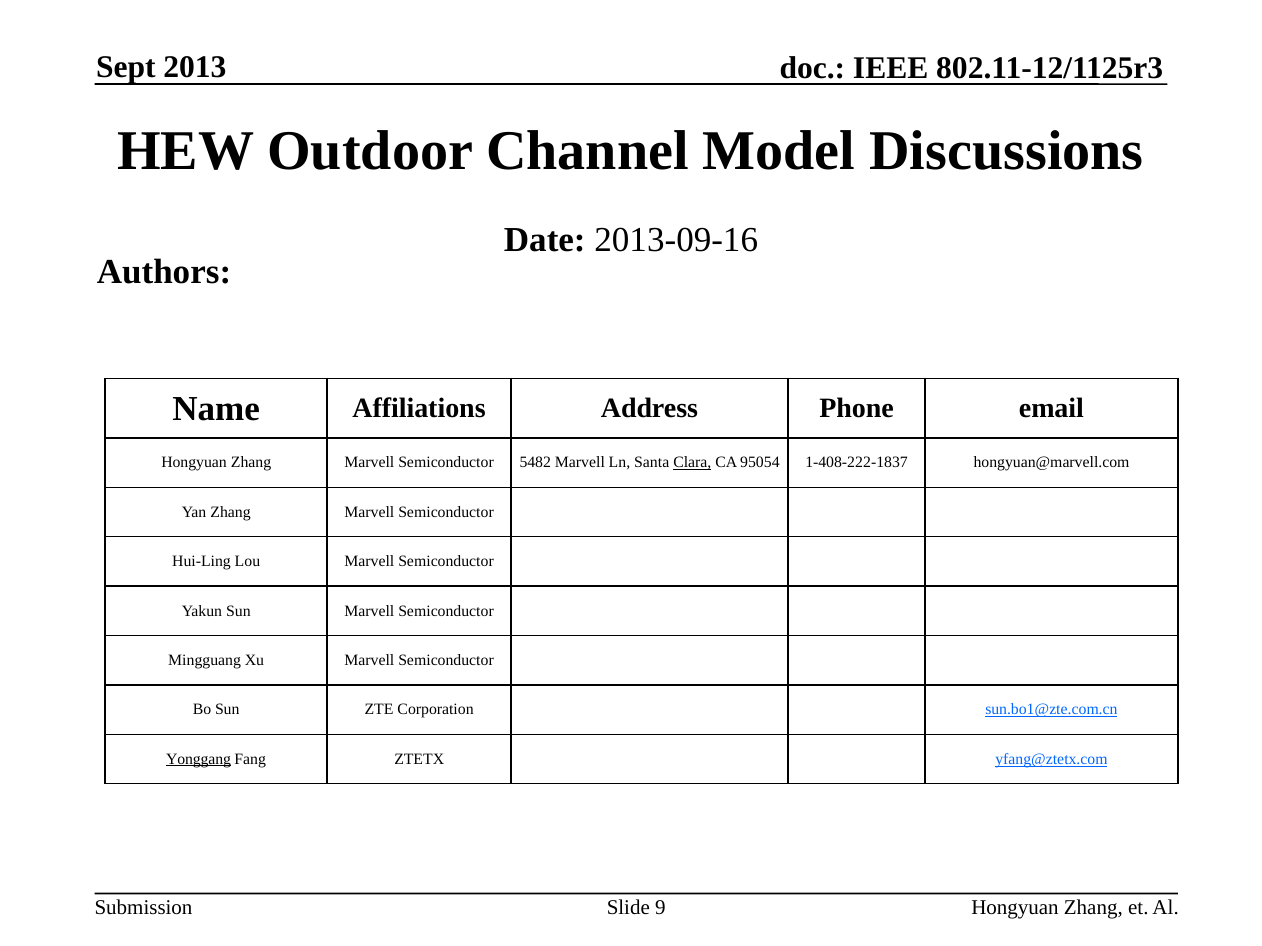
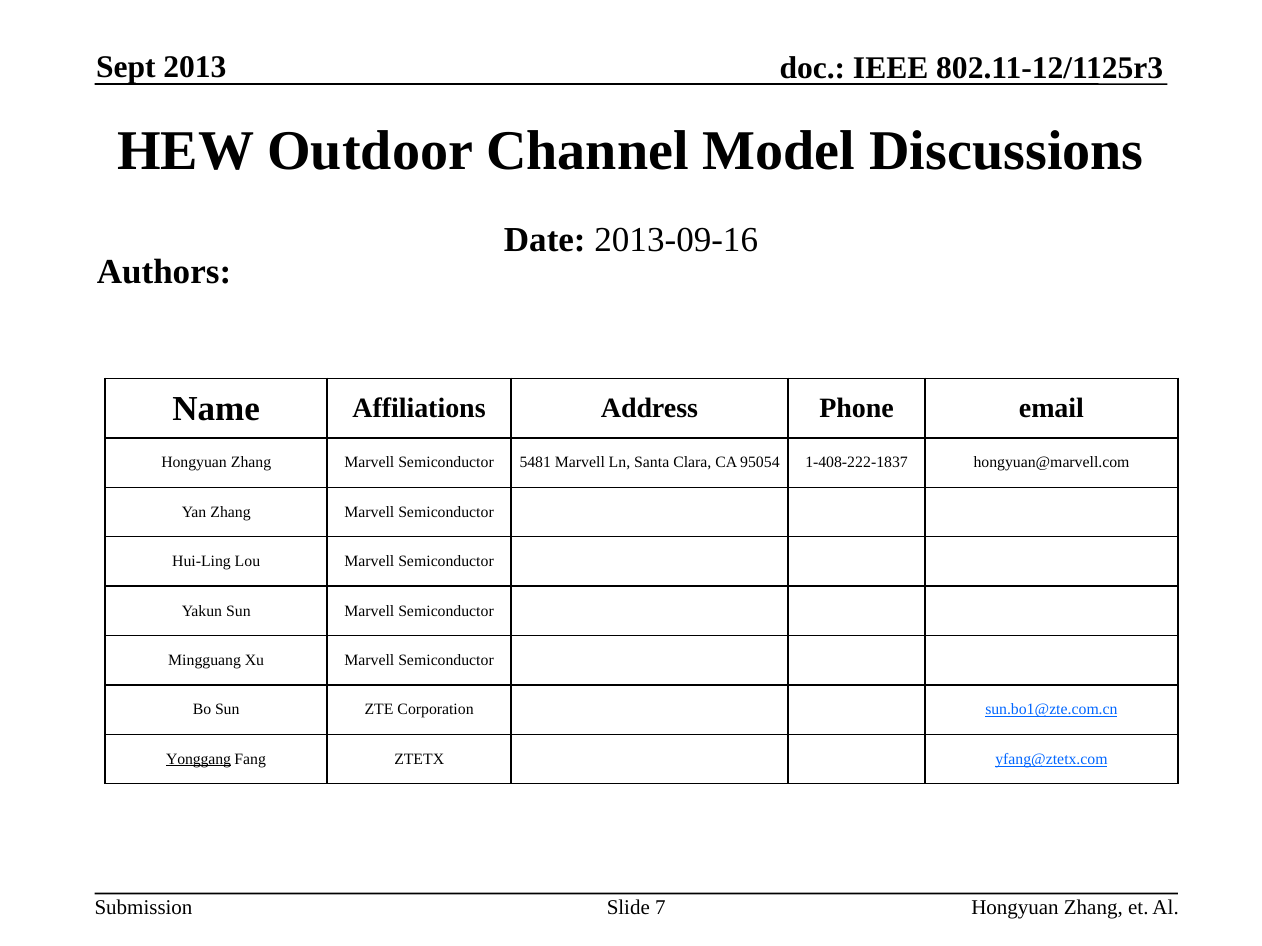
5482: 5482 -> 5481 (535, 463)
Clara underline: present -> none (692, 463)
9: 9 -> 7 (660, 908)
